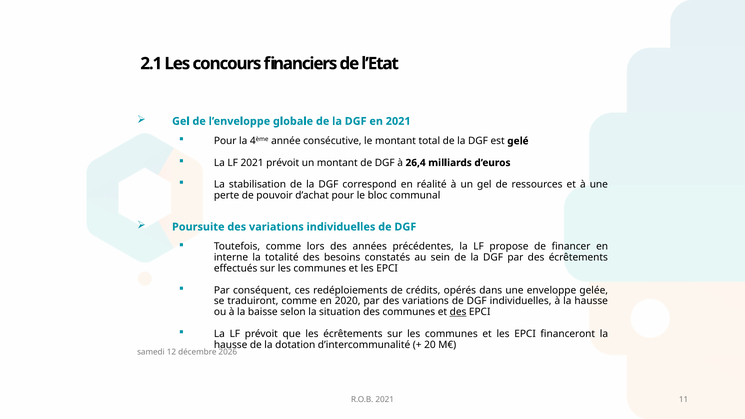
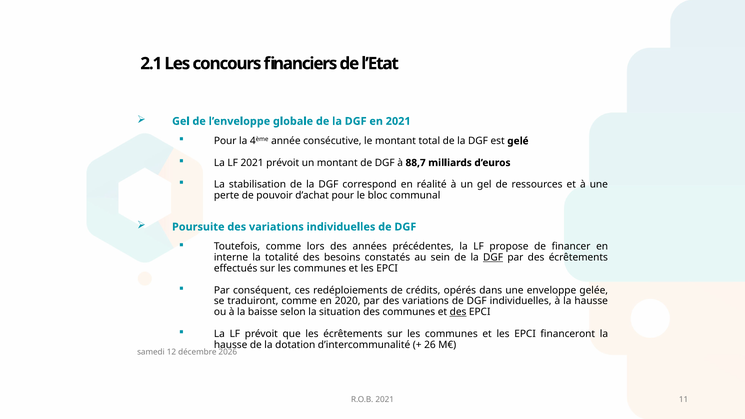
26,4: 26,4 -> 88,7 (416, 163)
DGF underline: none -> present (493, 258)
20: 20 -> 26 (430, 345)
